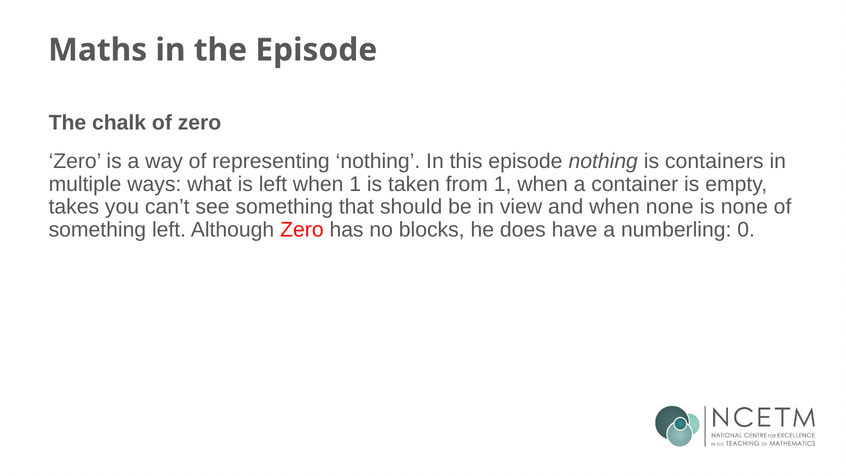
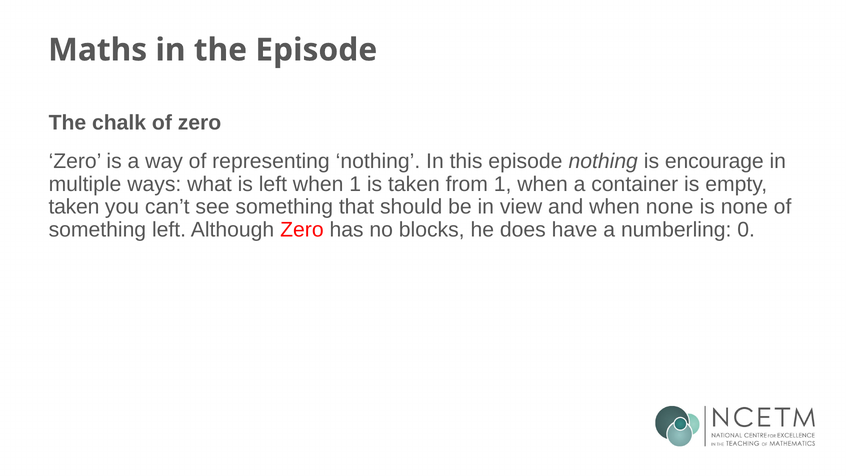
containers: containers -> encourage (714, 161)
takes: takes -> taken (74, 207)
